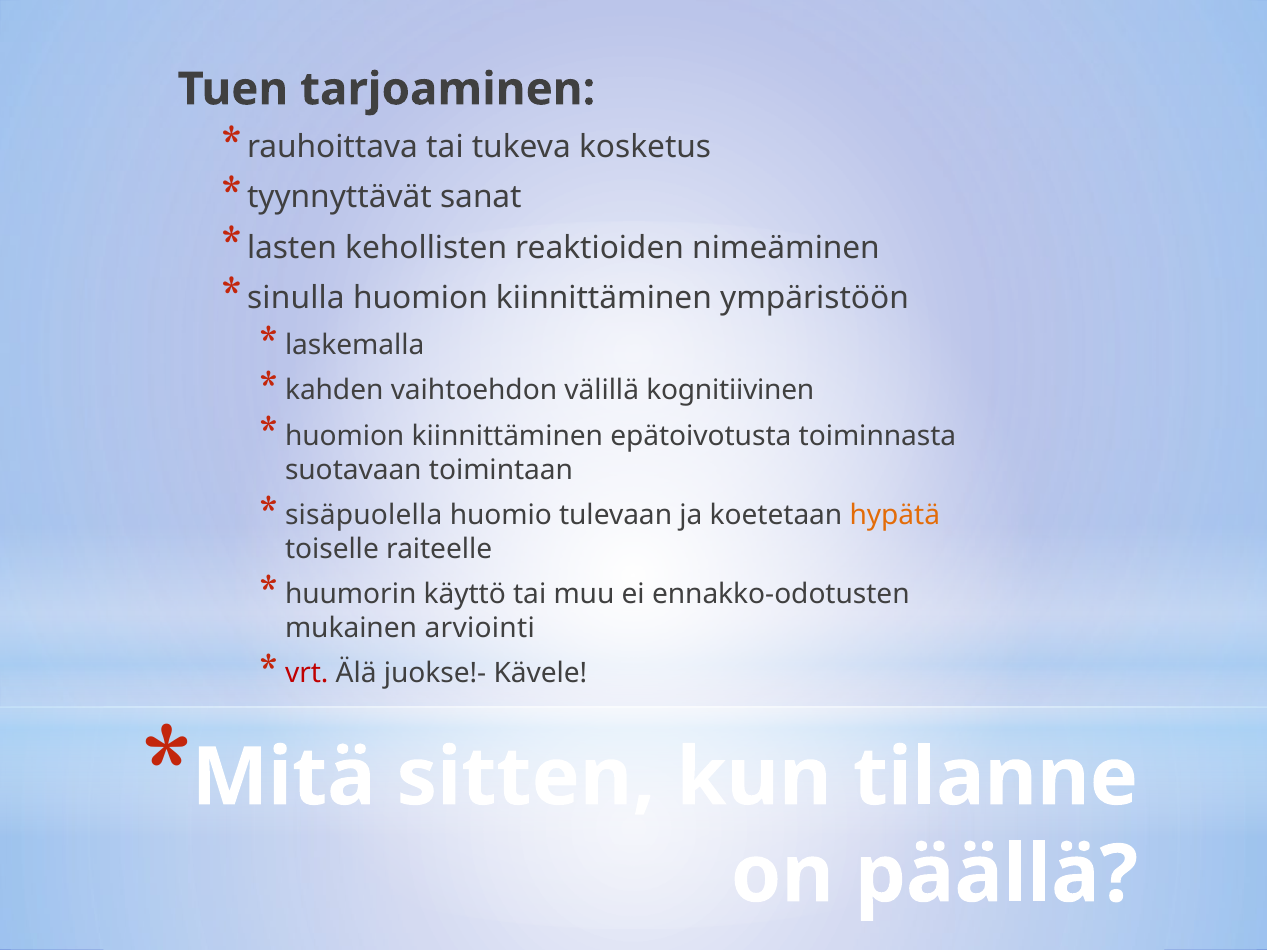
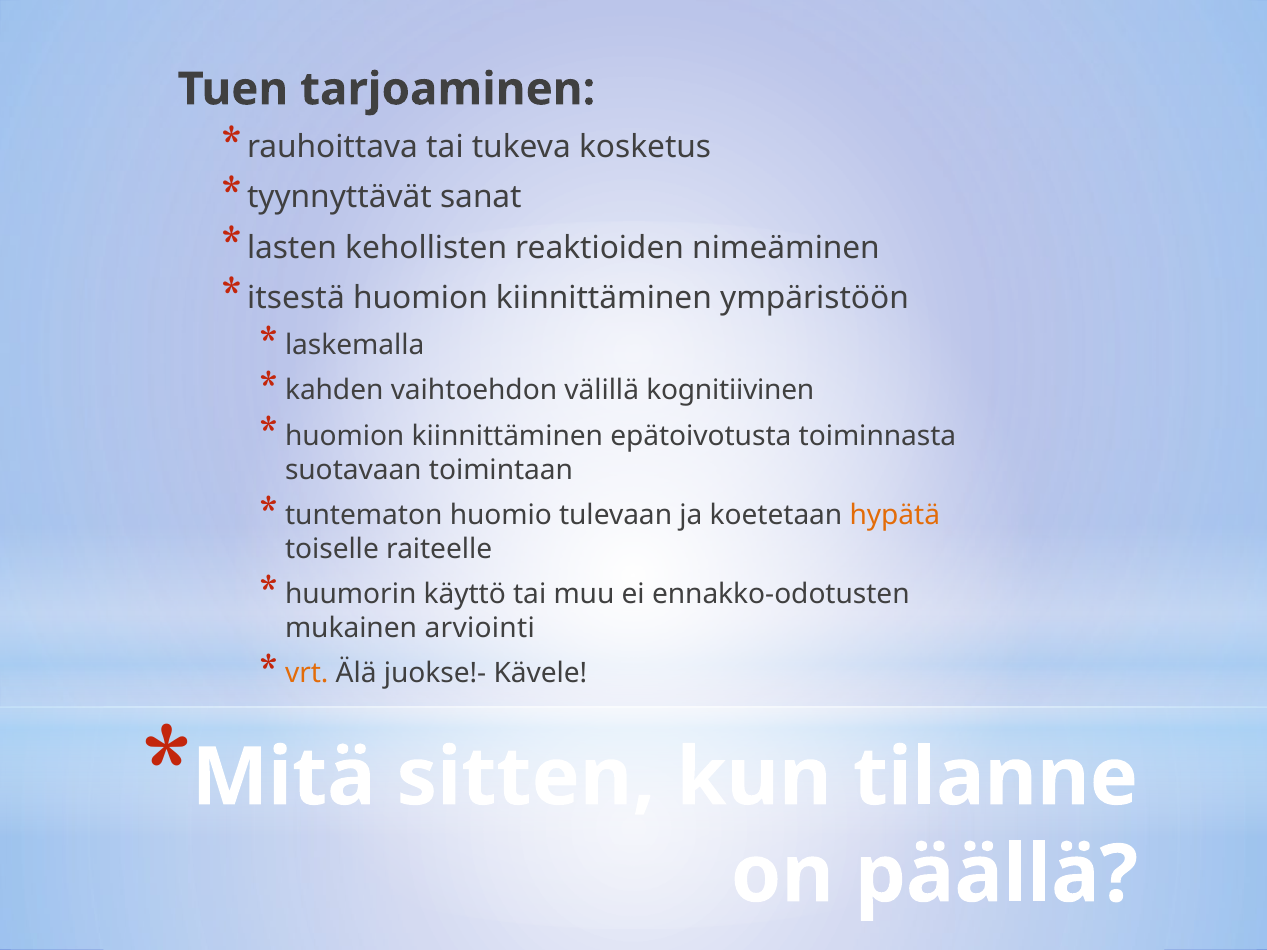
sinulla: sinulla -> itsestä (296, 298)
sisäpuolella: sisäpuolella -> tuntematon (364, 515)
vrt colour: red -> orange (307, 674)
